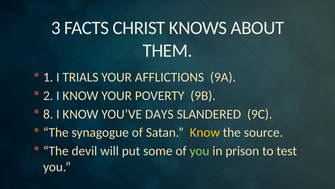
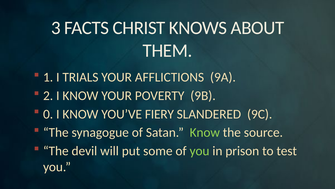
8: 8 -> 0 (48, 114)
DAYS: DAYS -> FIERY (159, 114)
Know colour: yellow -> light green (205, 132)
